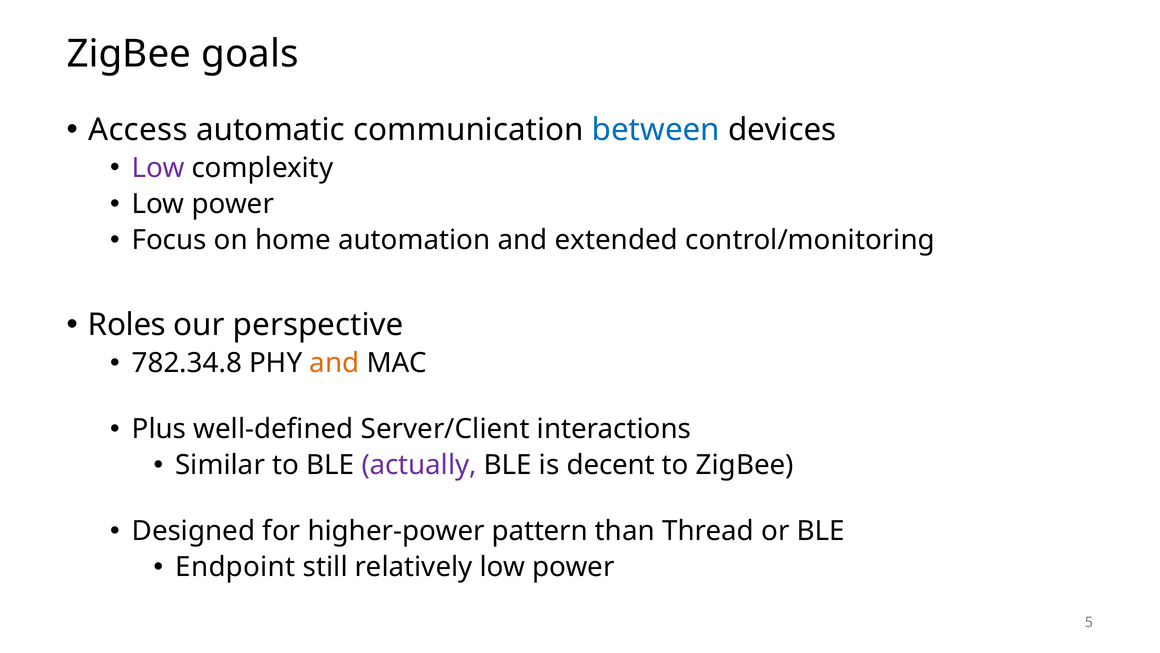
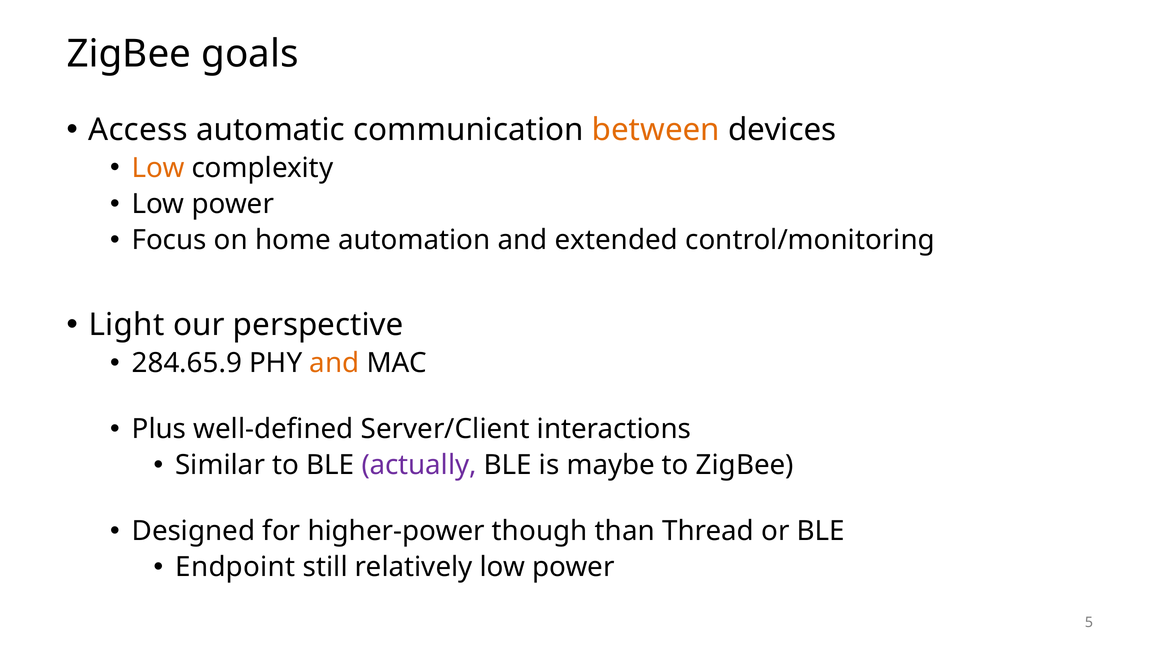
between colour: blue -> orange (656, 130)
Low colour: purple -> orange (158, 168)
Roles: Roles -> Light (127, 325)
782.34.8: 782.34.8 -> 284.65.9 (187, 363)
decent: decent -> maybe (611, 465)
pattern: pattern -> though (540, 531)
